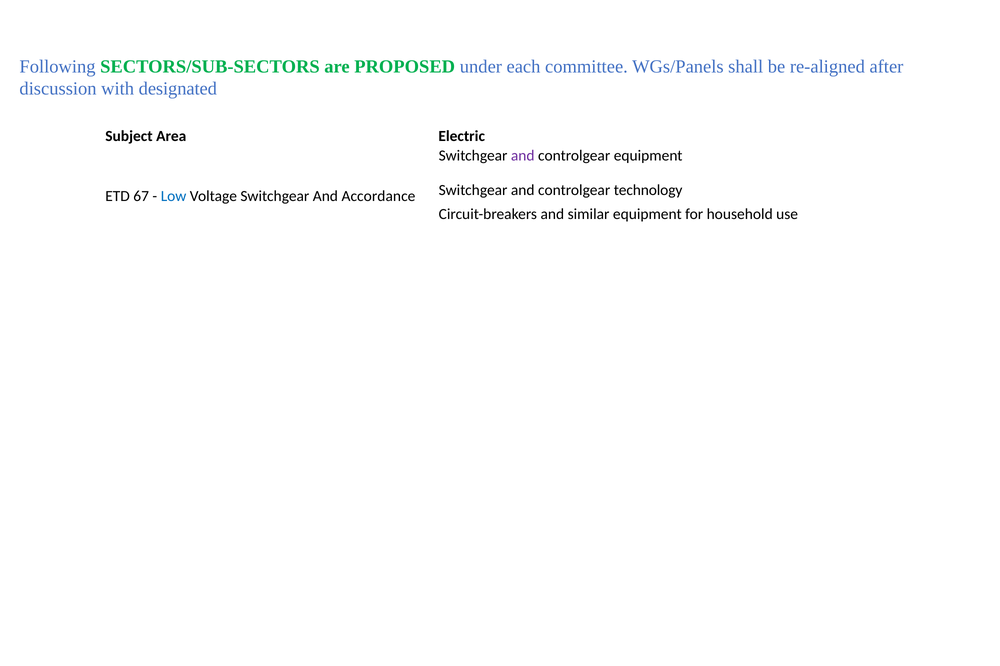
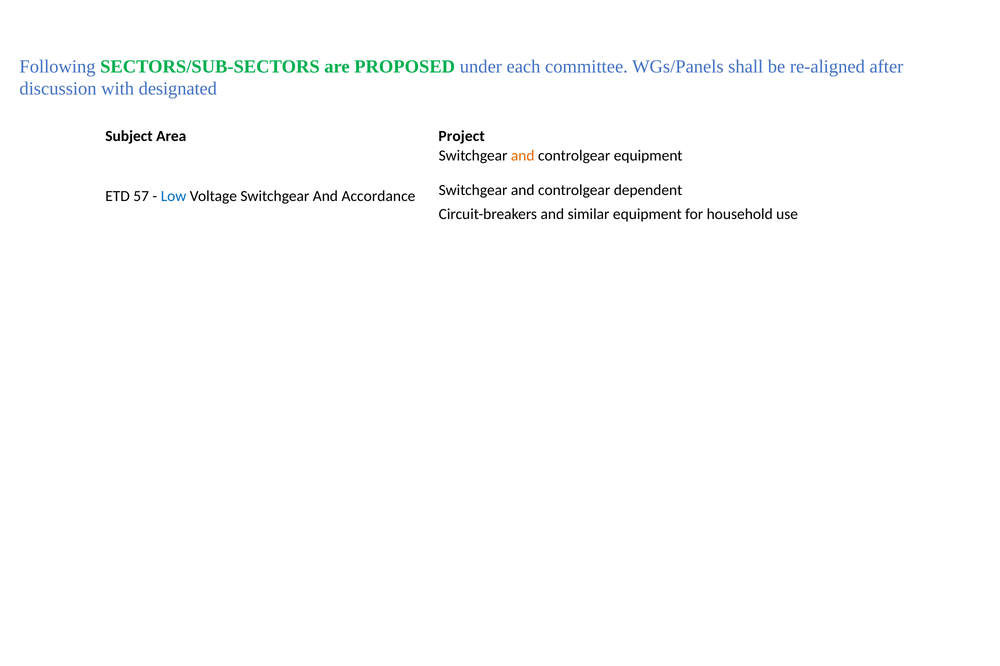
Electric: Electric -> Project (462, 136)
and colour: purple -> orange (523, 156)
technology: technology -> dependent (648, 190)
67: 67 -> 57 (141, 196)
